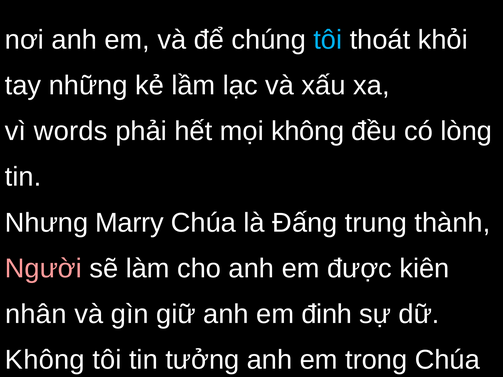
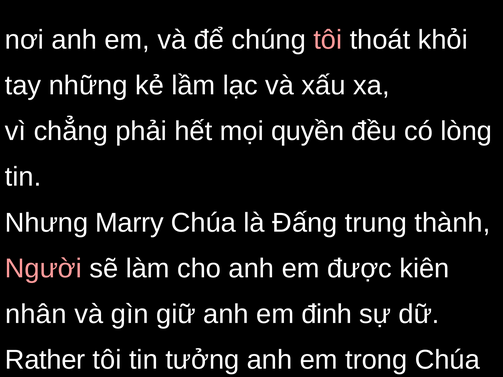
tôi colour: light blue -> pink (328, 40)
words: words -> chẳng (71, 131)
mọi không: không -> quyền (308, 131)
Không: Không -> Rather (45, 360)
